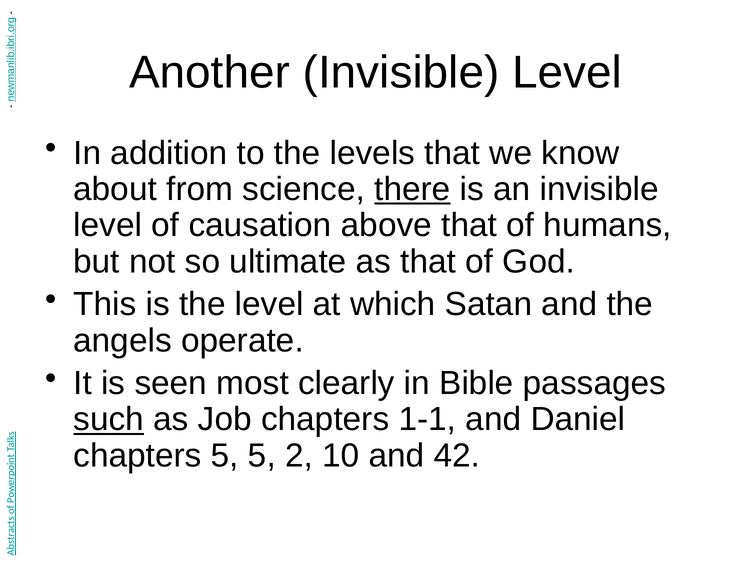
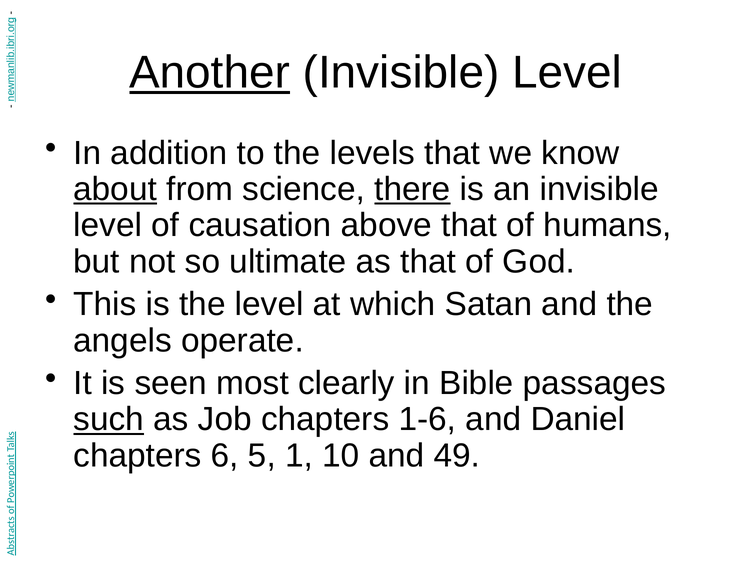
Another underline: none -> present (210, 73)
about underline: none -> present (115, 189)
1-1: 1-1 -> 1-6 (427, 419)
chapters 5: 5 -> 6 (225, 456)
2: 2 -> 1 (299, 456)
42: 42 -> 49 (457, 456)
